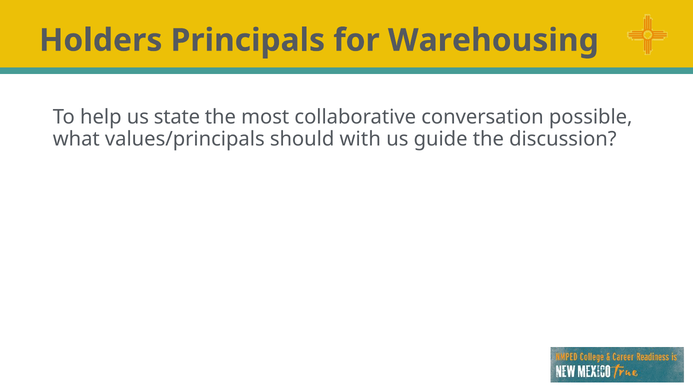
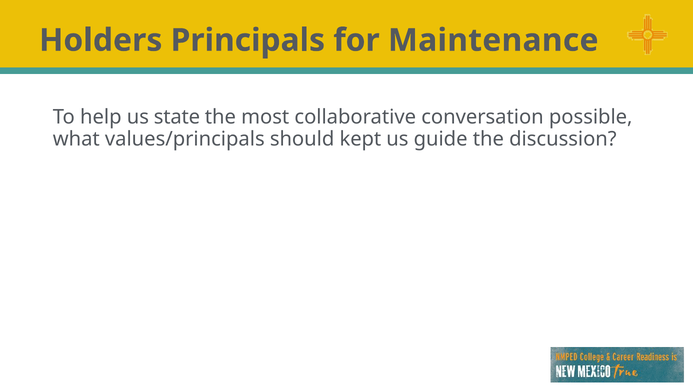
Warehousing: Warehousing -> Maintenance (493, 40)
with: with -> kept (360, 139)
